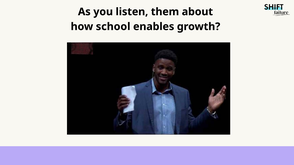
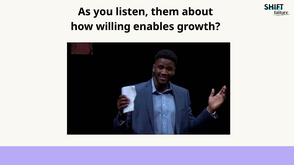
school: school -> willing (113, 27)
